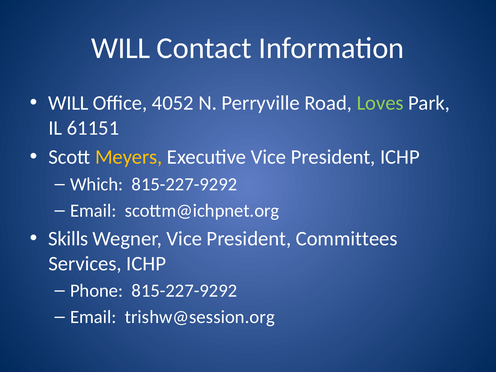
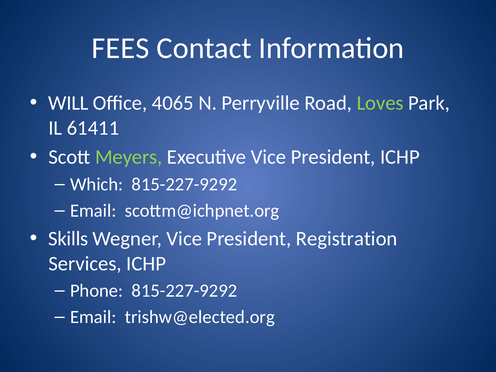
WILL: WILL -> FEES (120, 48)
4052: 4052 -> 4065 (173, 103)
61151: 61151 -> 61411 (93, 128)
Meyers colour: yellow -> light green (129, 157)
Committees: Committees -> Registration (347, 239)
trishw@session.org: trishw@session.org -> trishw@elected.org (200, 317)
